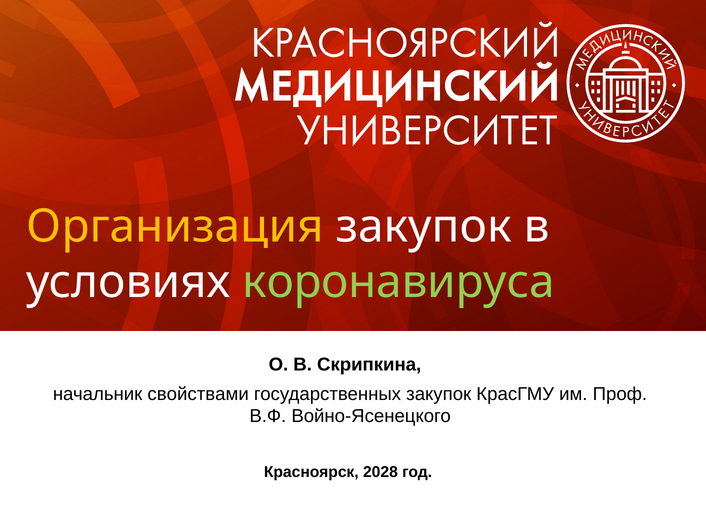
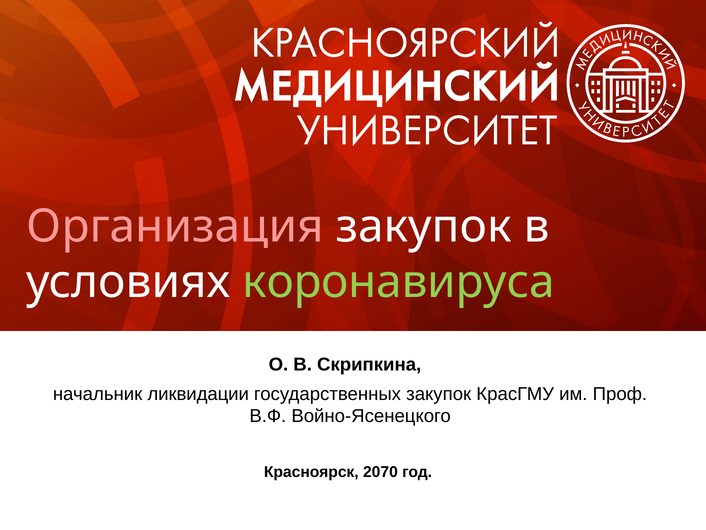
Организация colour: yellow -> pink (175, 226)
свойствами: свойствами -> ликвидации (198, 394)
2028: 2028 -> 2070 (380, 471)
